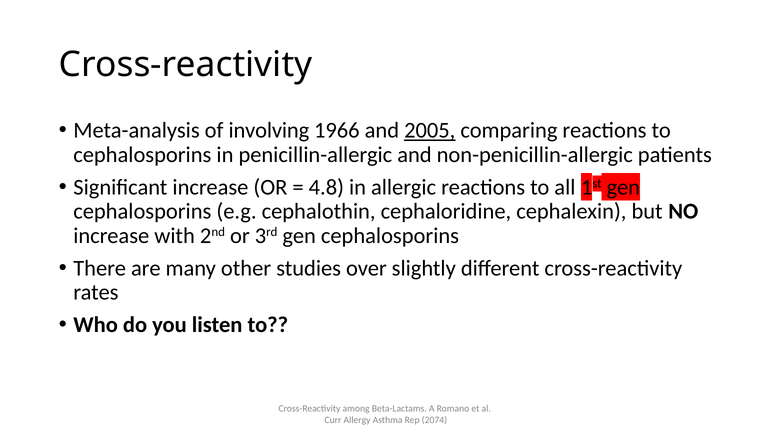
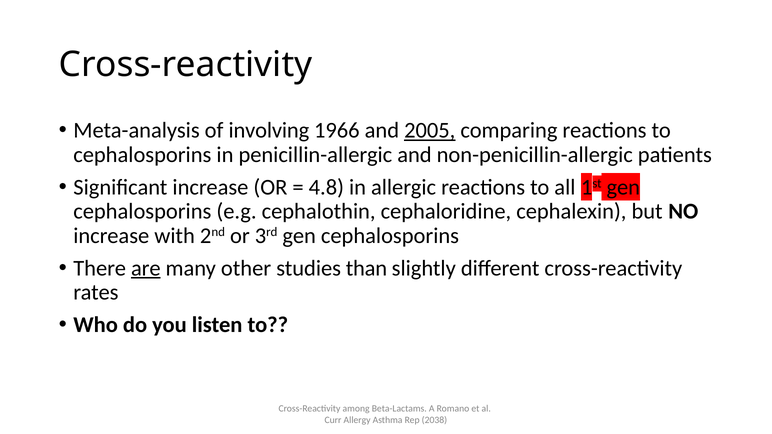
are underline: none -> present (146, 268)
over: over -> than (366, 268)
2074: 2074 -> 2038 (434, 420)
